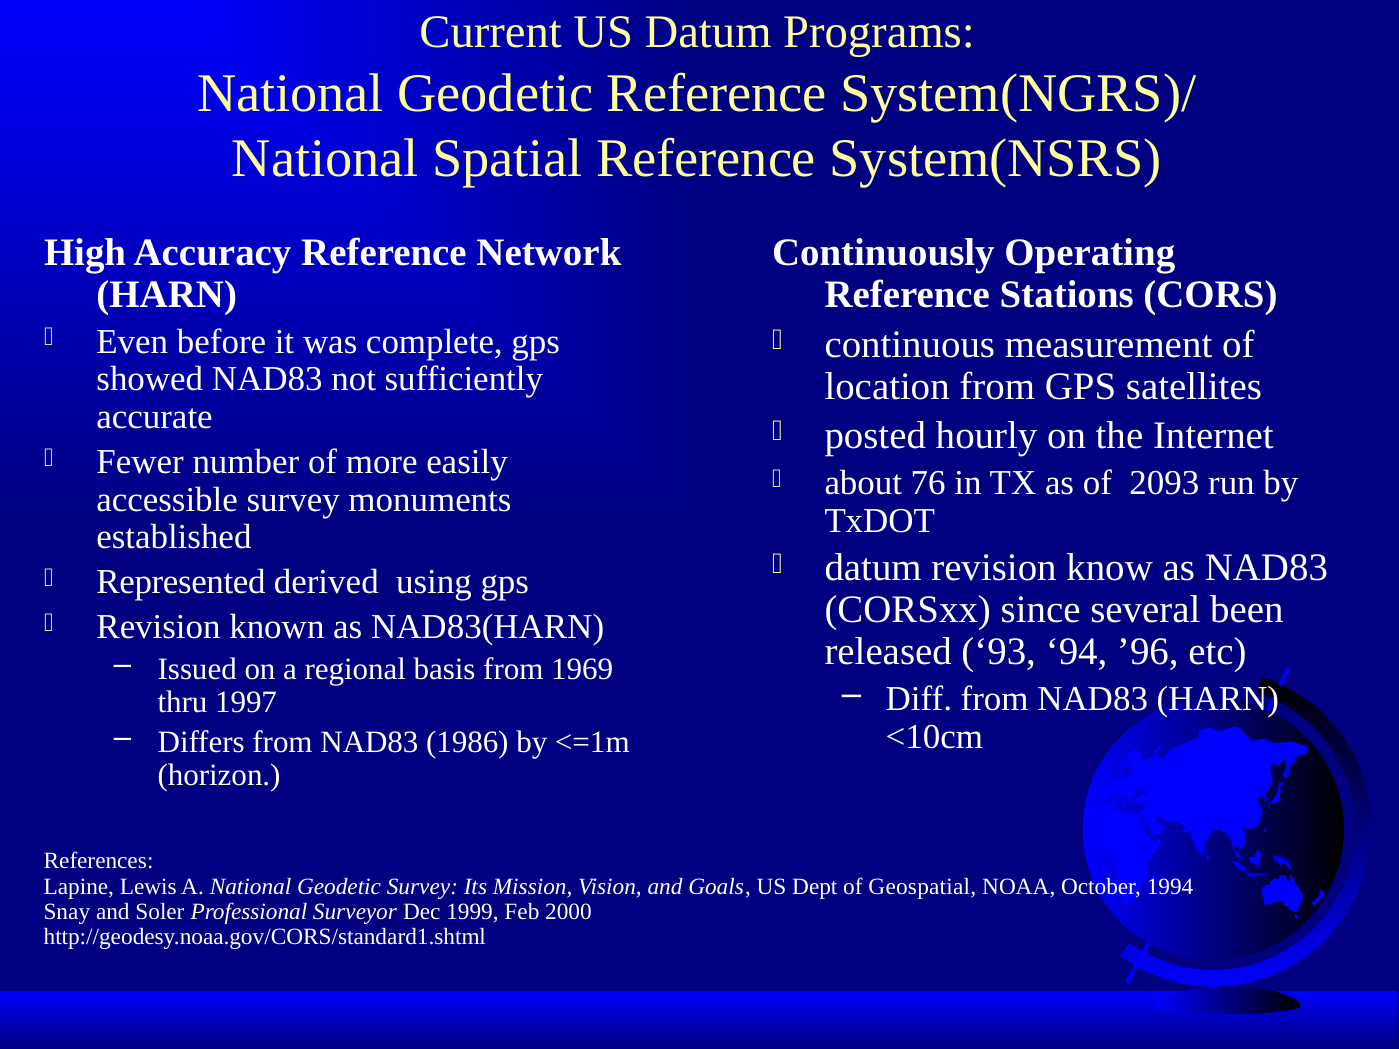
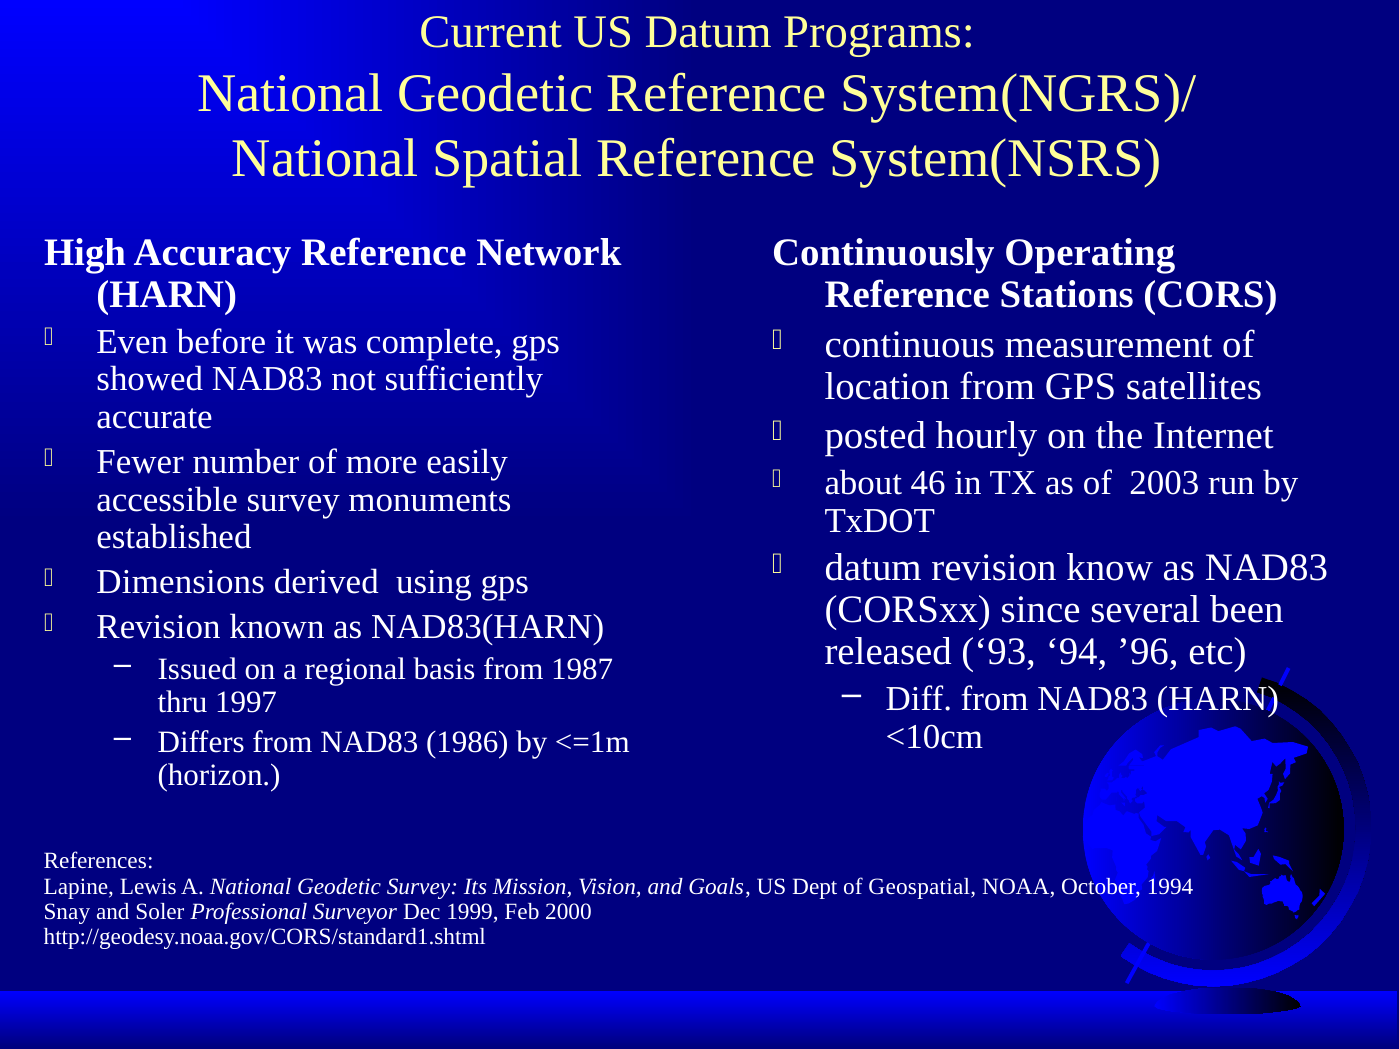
76: 76 -> 46 (928, 483)
2093: 2093 -> 2003 (1164, 483)
Represented: Represented -> Dimensions (181, 582)
1969: 1969 -> 1987 (582, 669)
